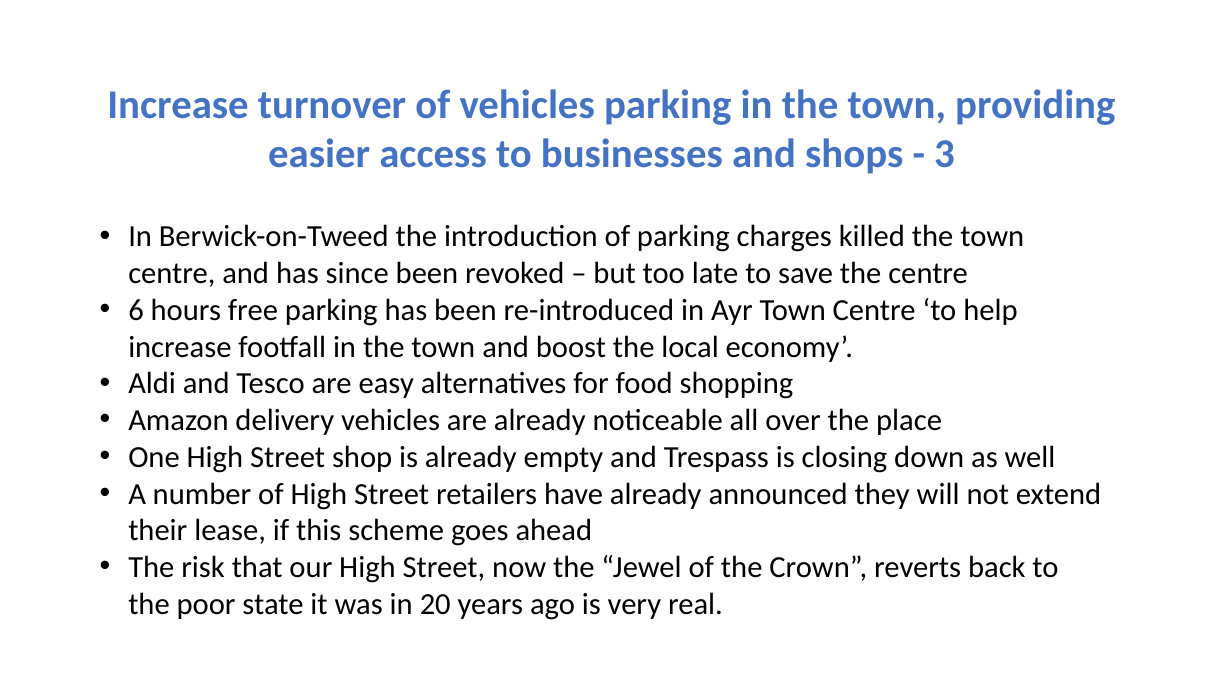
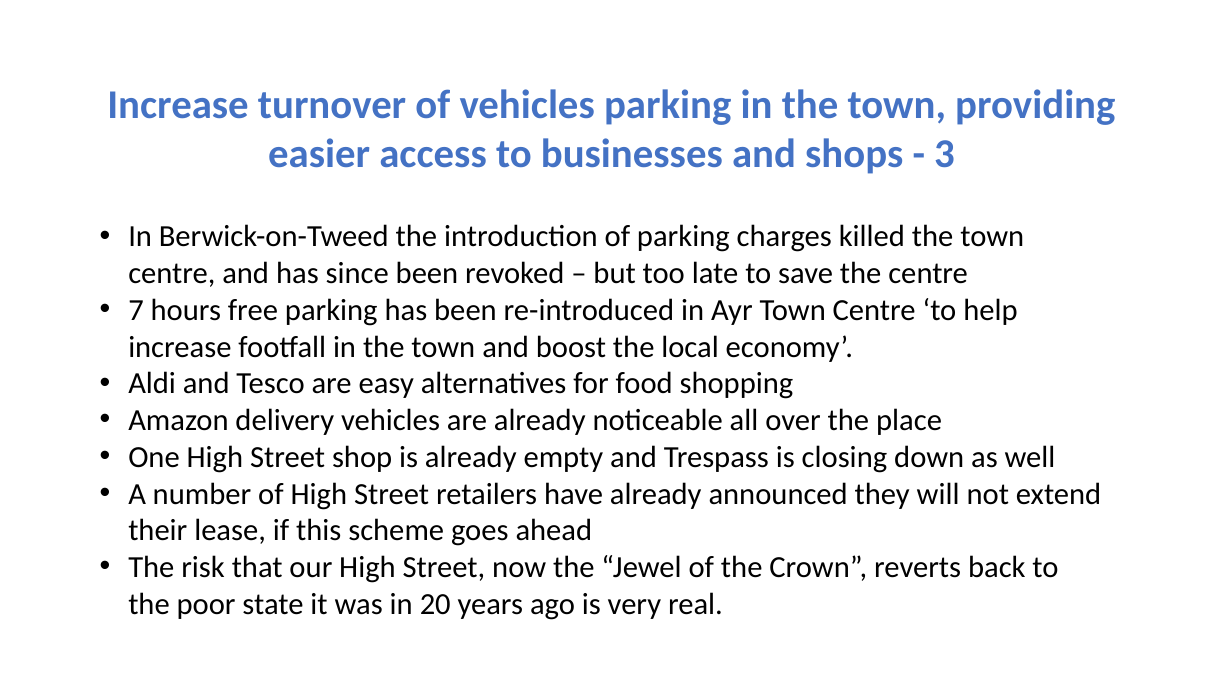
6: 6 -> 7 (136, 310)
